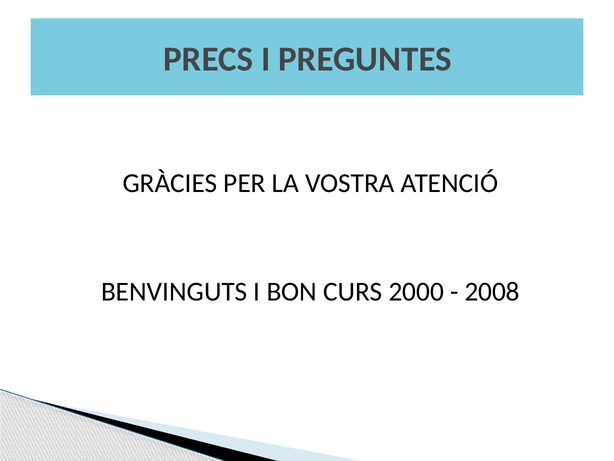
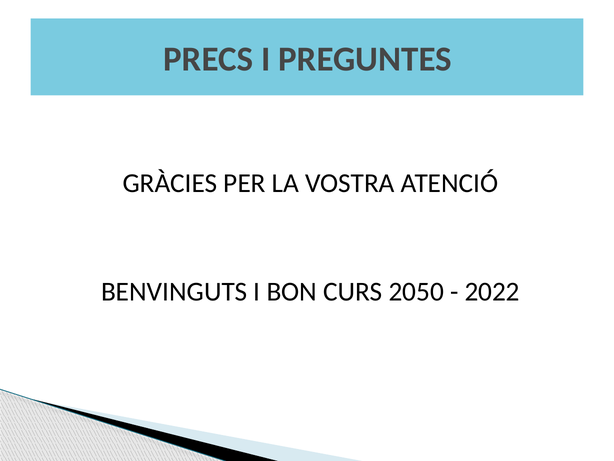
2000: 2000 -> 2050 (416, 291)
2008: 2008 -> 2022 (492, 291)
